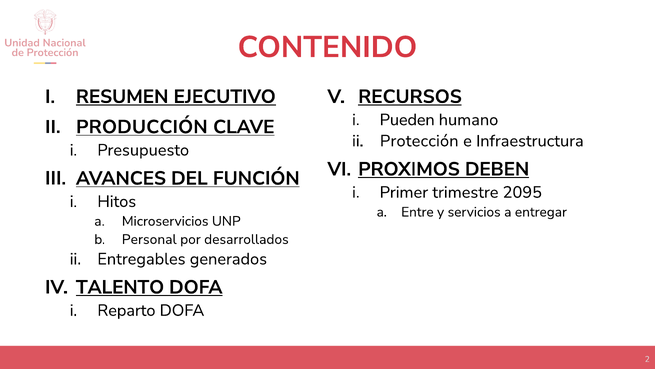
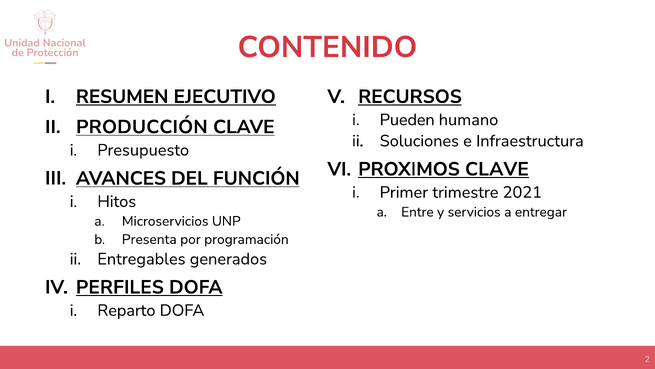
Protección: Protección -> Soluciones (419, 141)
PROXIMOS DEBEN: DEBEN -> CLAVE (497, 169)
2095: 2095 -> 2021 (522, 192)
Personal: Personal -> Presenta (149, 239)
desarrollados: desarrollados -> programación (246, 239)
TALENTO: TALENTO -> PERFILES (120, 287)
